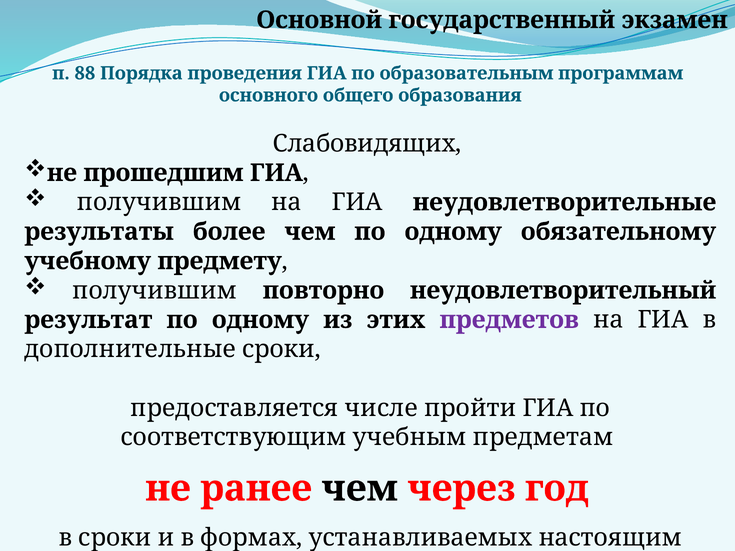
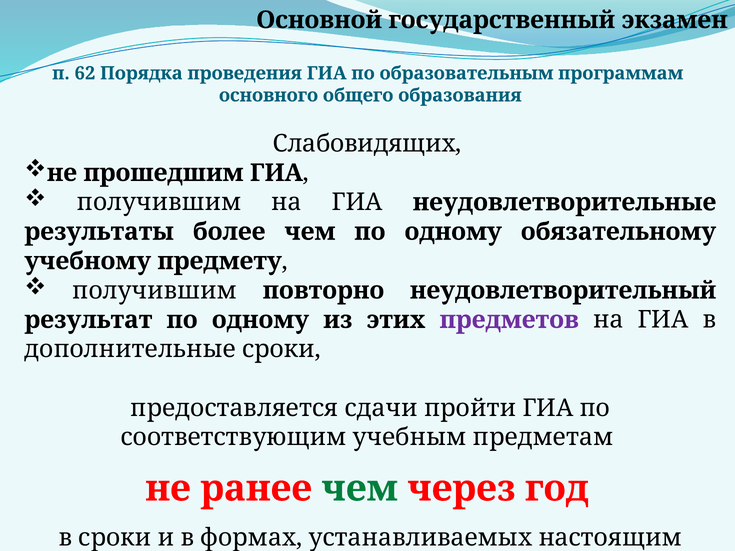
88: 88 -> 62 (85, 73)
числе: числе -> сдачи (381, 408)
чем colour: black -> green (360, 489)
